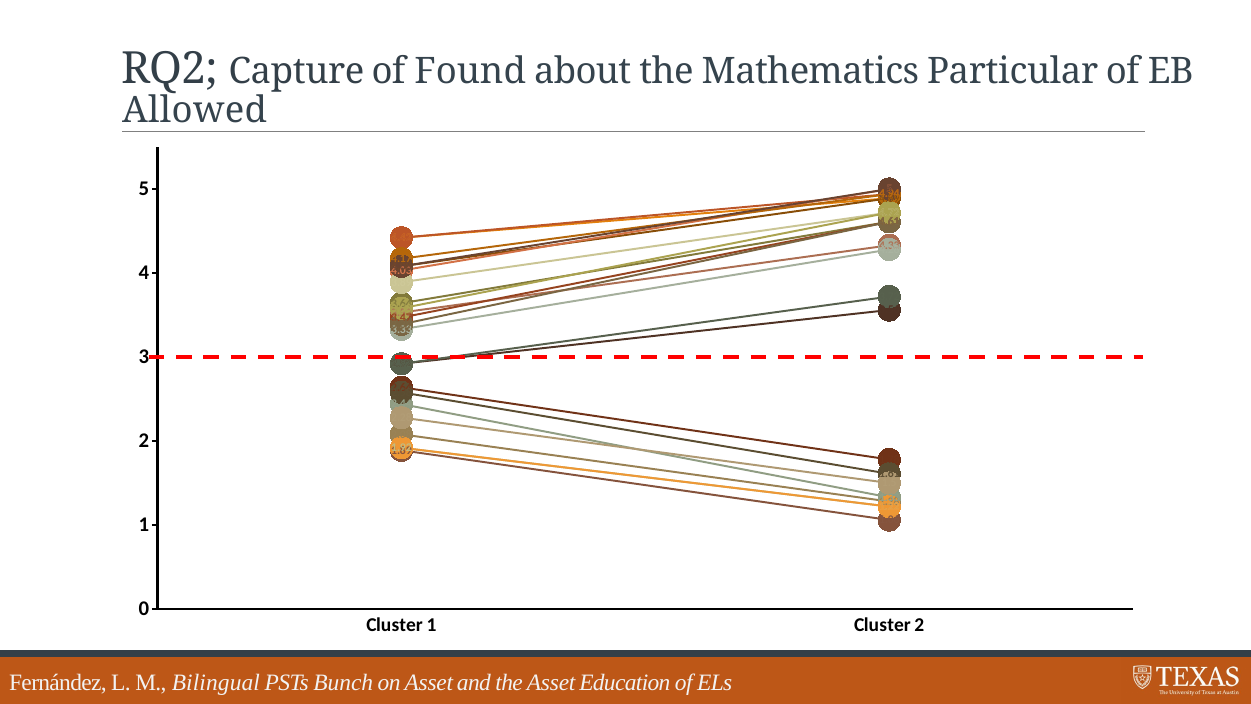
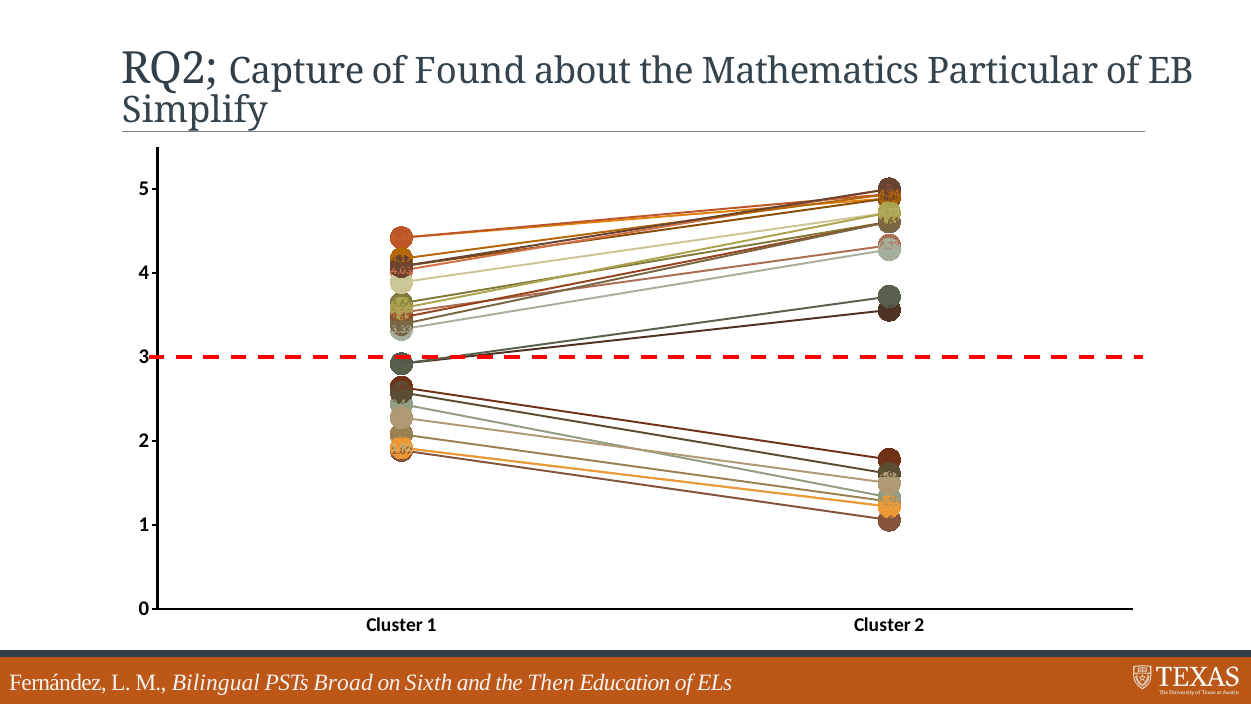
Allowed: Allowed -> Simplify (195, 110)
Bunch: Bunch -> Broad (343, 683)
on Asset: Asset -> Sixth (429, 683)
the Asset: Asset -> Then (551, 683)
